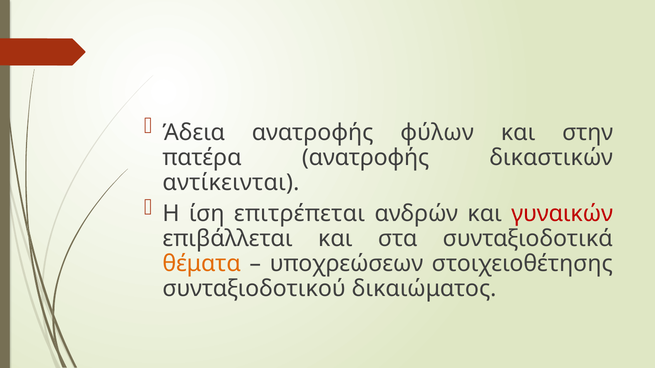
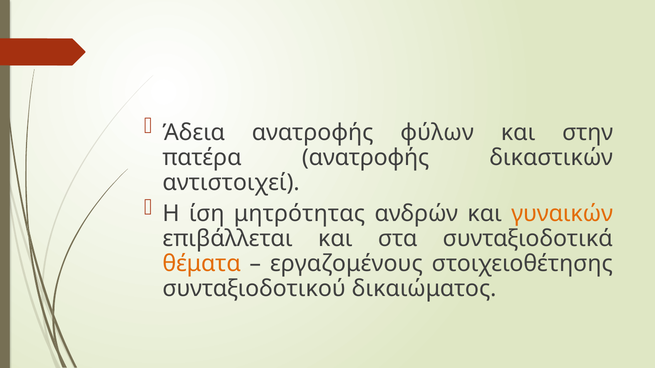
αντίκεινται: αντίκεινται -> αντιστοιχεί (231, 183)
επιτρέπεται: επιτρέπεται -> μητρότητας (299, 214)
γυναικών colour: red -> orange (562, 214)
υποχρεώσεων: υποχρεώσεων -> εργαζομένους (346, 264)
